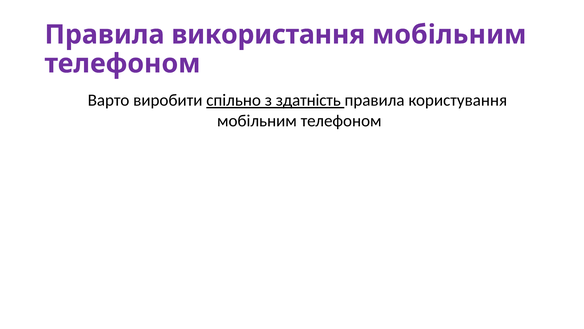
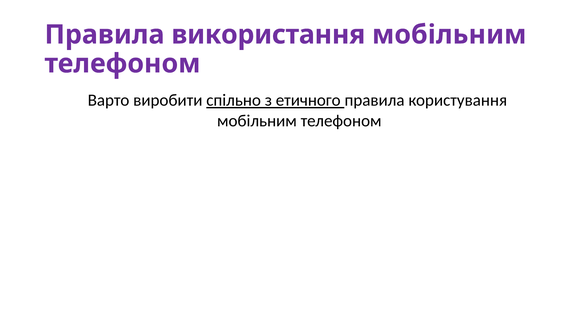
здатність: здатність -> етичного (308, 100)
